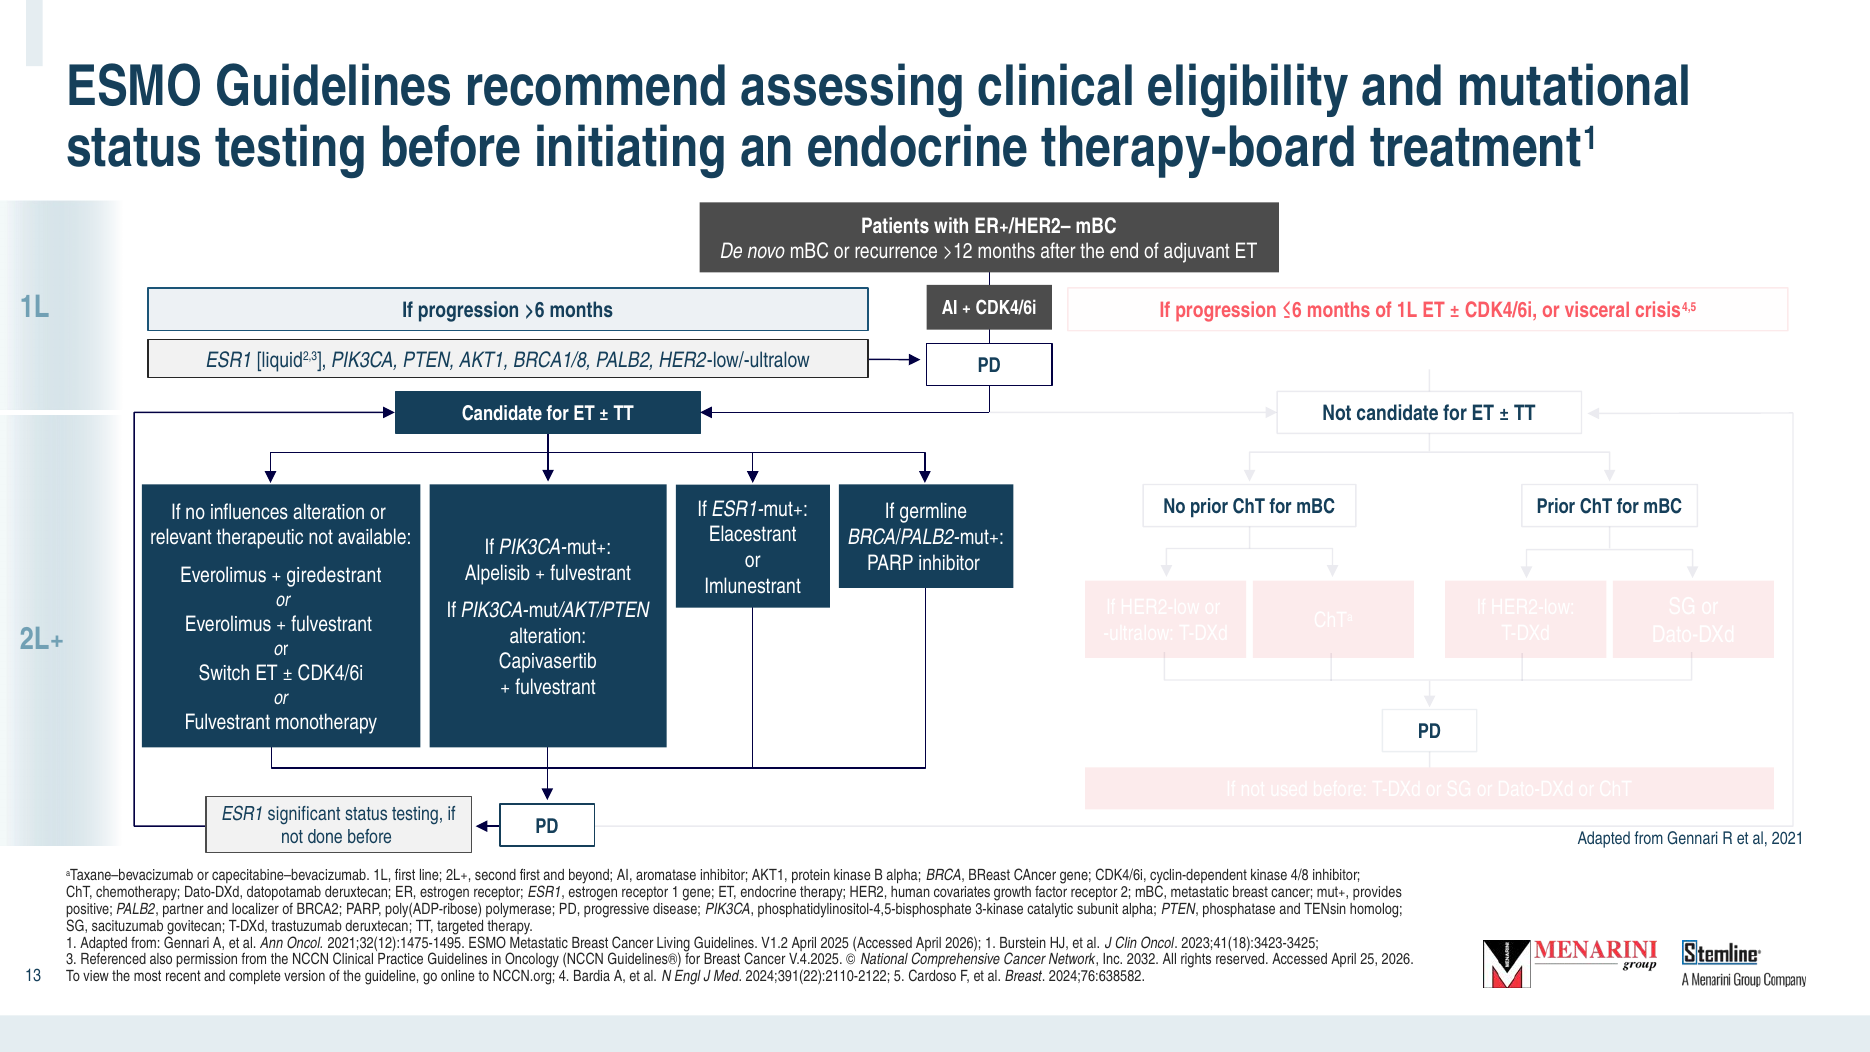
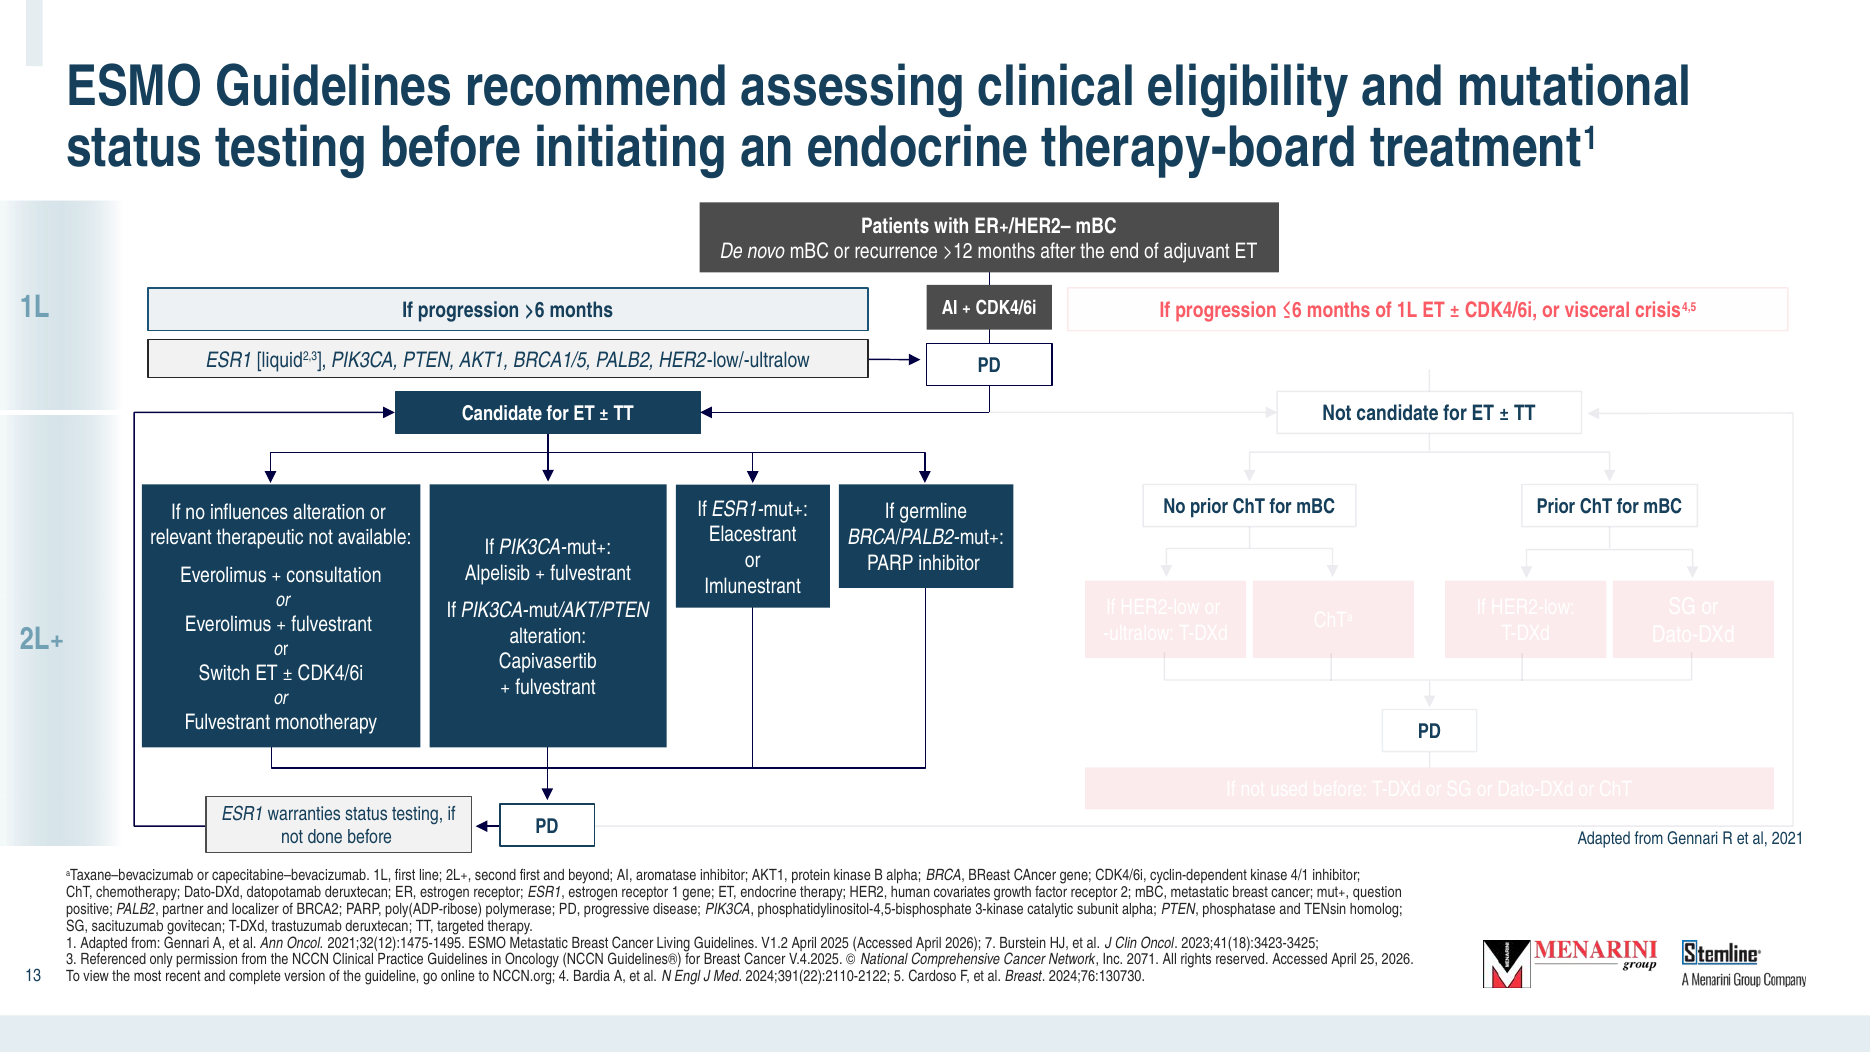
BRCA1/8: BRCA1/8 -> BRCA1/5 (553, 360)
giredestrant: giredestrant -> consultation (334, 575)
significant: significant -> warranties (304, 814)
4/8: 4/8 -> 4/1 (1300, 876)
provides: provides -> question (1377, 892)
2026 1: 1 -> 7 (991, 943)
also: also -> only (161, 960)
2032: 2032 -> 2071 (1143, 960)
2024;76:638582: 2024;76:638582 -> 2024;76:130730 (1097, 976)
